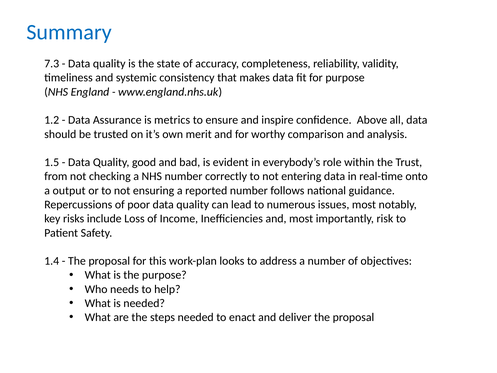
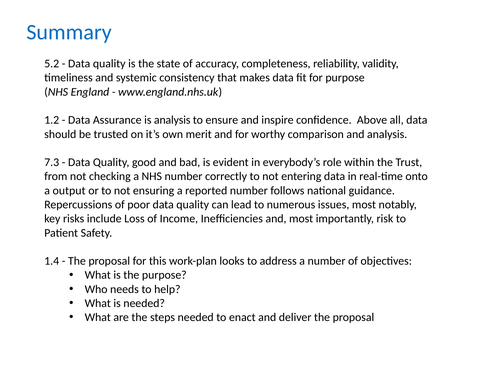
7.3: 7.3 -> 5.2 (52, 64)
is metrics: metrics -> analysis (172, 120)
1.5: 1.5 -> 7.3 (52, 162)
